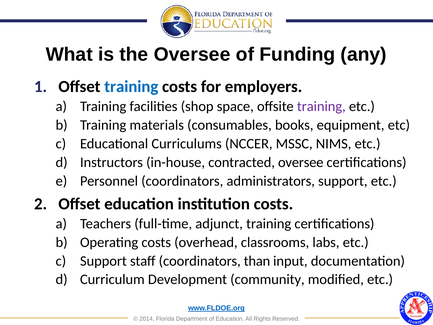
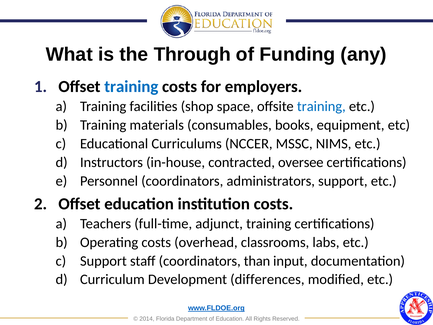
the Oversee: Oversee -> Through (192, 54)
training colour: purple -> blue (321, 106)
community: community -> differences (267, 279)
